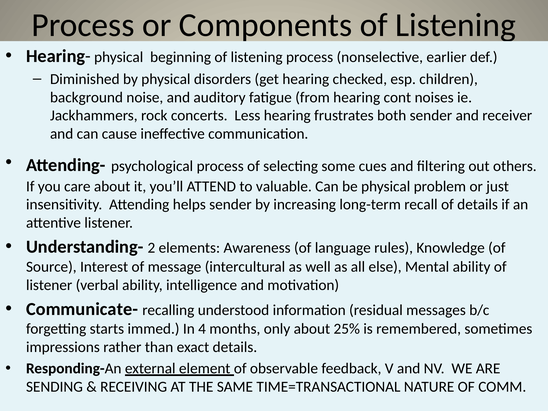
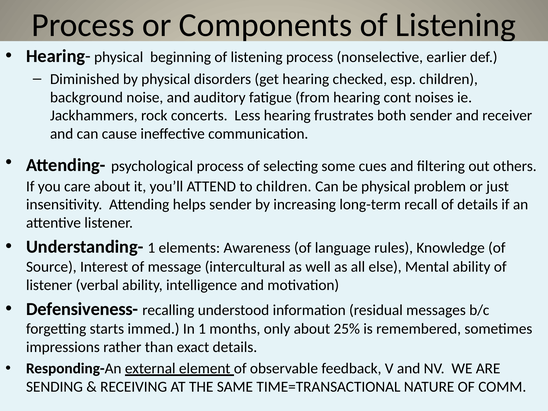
to valuable: valuable -> children (284, 186)
Understanding- 2: 2 -> 1 (151, 248)
Communicate-: Communicate- -> Defensiveness- (82, 309)
In 4: 4 -> 1 (202, 329)
